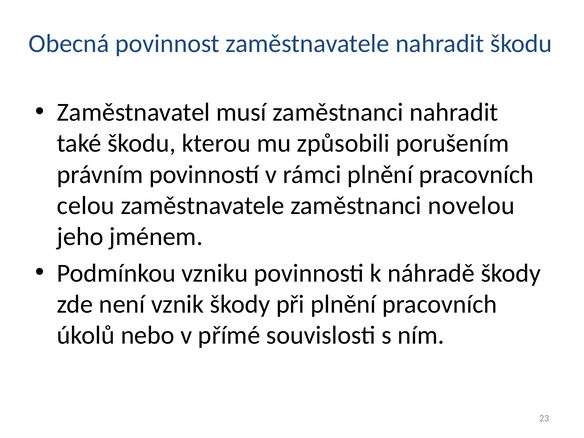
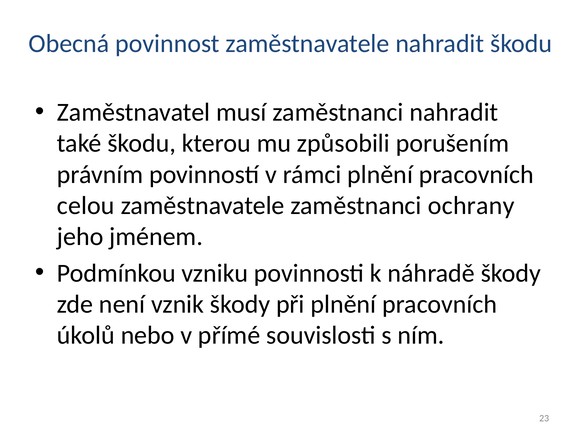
novelou: novelou -> ochrany (471, 206)
